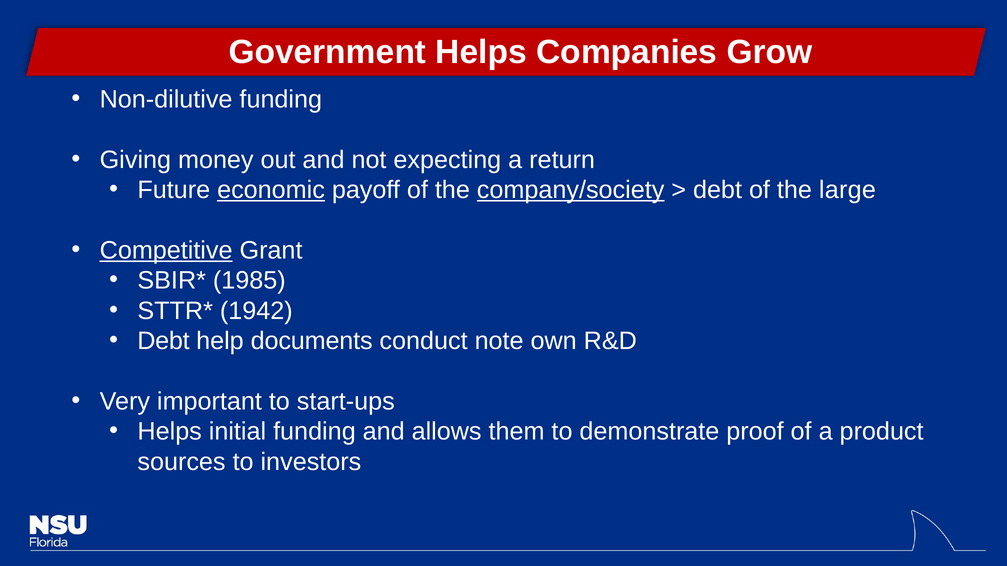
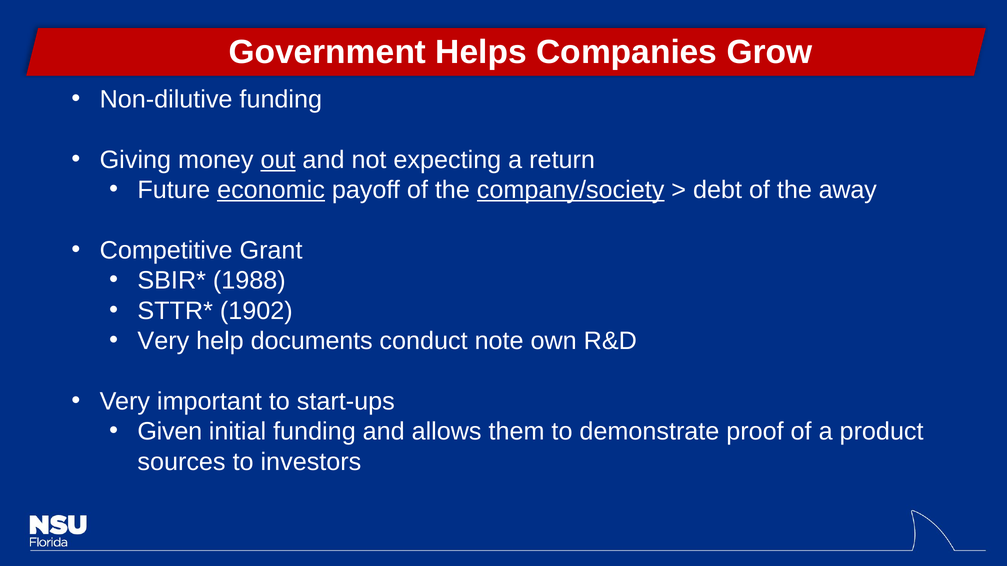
out underline: none -> present (278, 160)
large: large -> away (848, 190)
Competitive underline: present -> none (166, 251)
1985: 1985 -> 1988 (249, 281)
1942: 1942 -> 1902 (256, 311)
Debt: Debt -> Very (163, 341)
Helps: Helps -> Given (170, 432)
